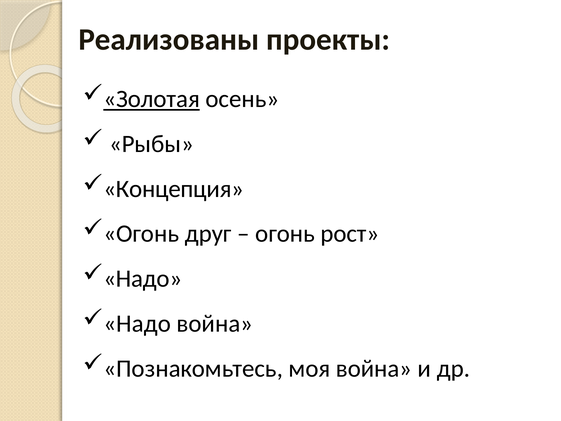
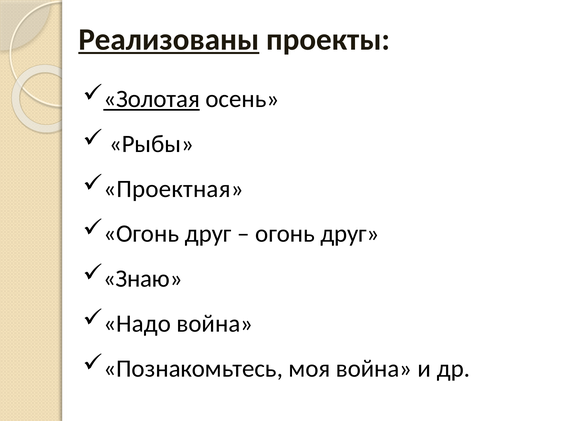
Реализованы underline: none -> present (169, 40)
Концепция: Концепция -> Проектная (174, 189)
рост: рост -> друг (350, 234)
Надо: Надо -> Знаю (143, 278)
